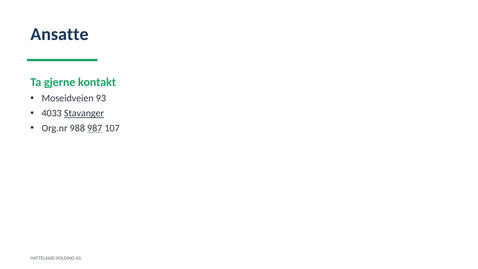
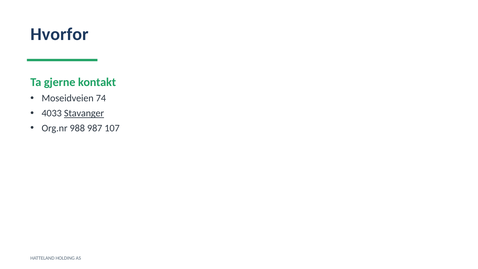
Ansatte: Ansatte -> Hvorfor (59, 34)
93: 93 -> 74 (101, 98)
987 underline: present -> none (95, 128)
